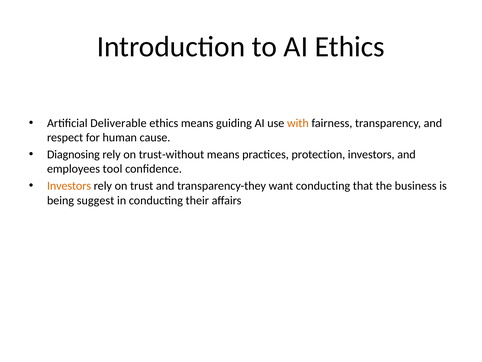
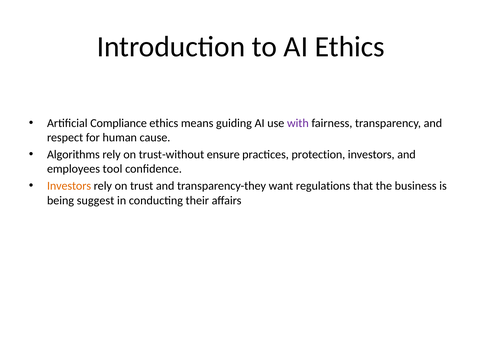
Deliverable: Deliverable -> Compliance (119, 123)
with colour: orange -> purple (298, 123)
Diagnosing: Diagnosing -> Algorithms (73, 154)
trust-without means: means -> ensure (223, 154)
want conducting: conducting -> regulations (323, 186)
